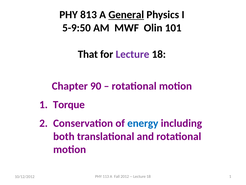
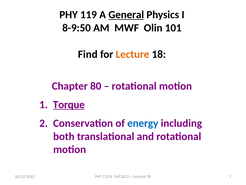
813: 813 -> 119 (89, 15)
5-9:50: 5-9:50 -> 8-9:50 (77, 28)
That: That -> Find (88, 54)
Lecture colour: purple -> orange (133, 54)
90: 90 -> 80 (96, 86)
Torque underline: none -> present (69, 104)
